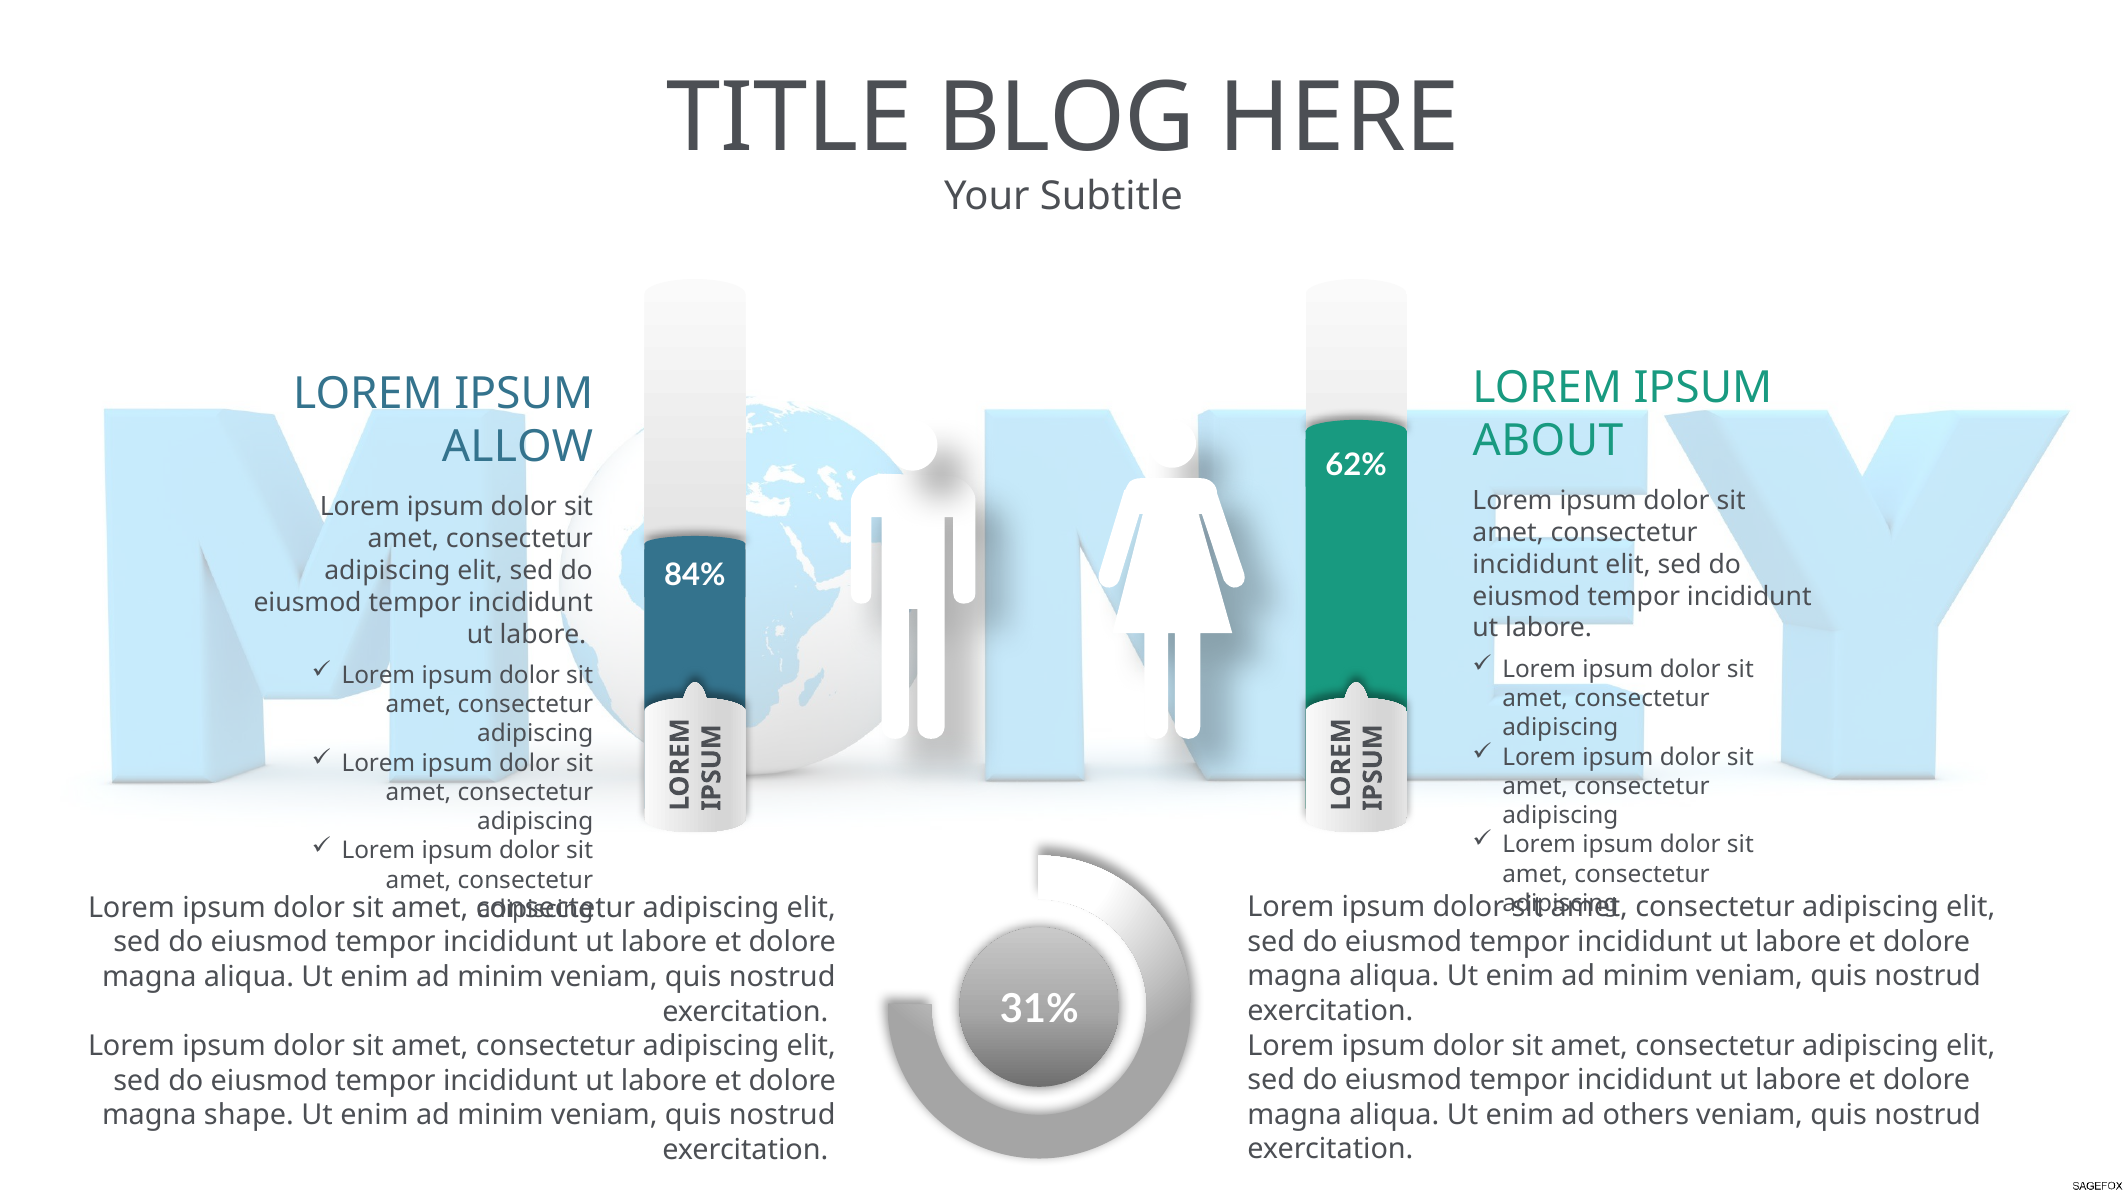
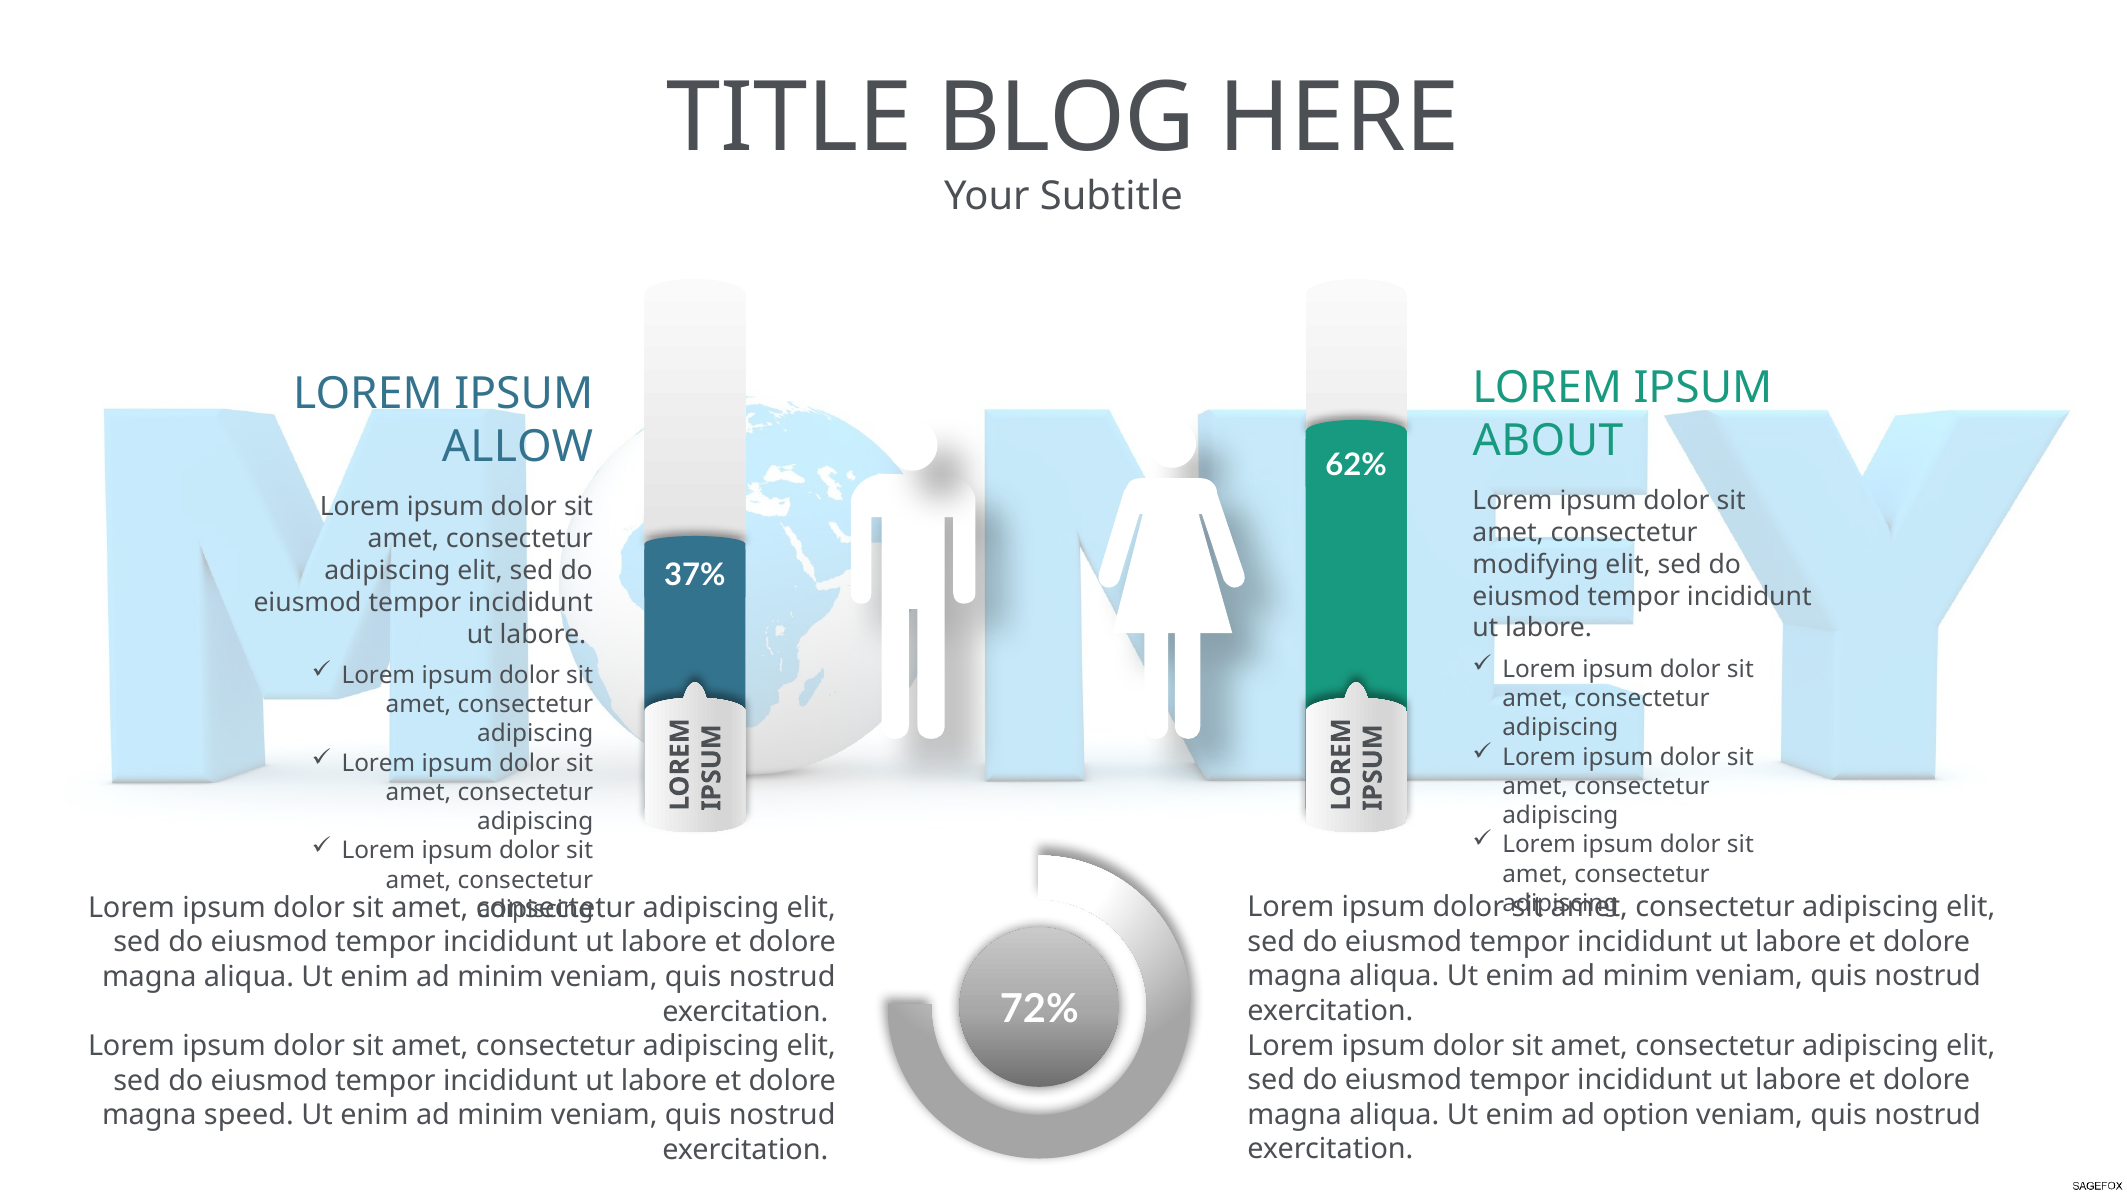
incididunt: incididunt -> modifying (1536, 565)
84%: 84% -> 37% (695, 576)
31%: 31% -> 72% (1039, 1010)
others: others -> option (1646, 1115)
shape: shape -> speed (249, 1116)
